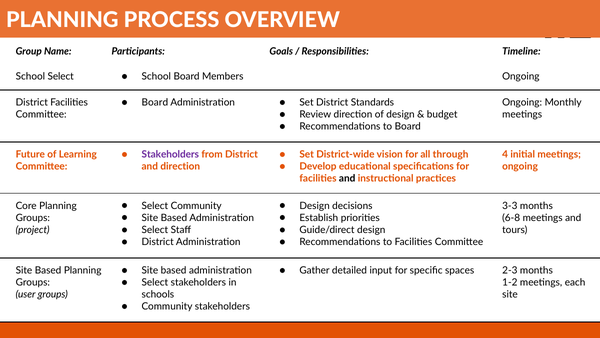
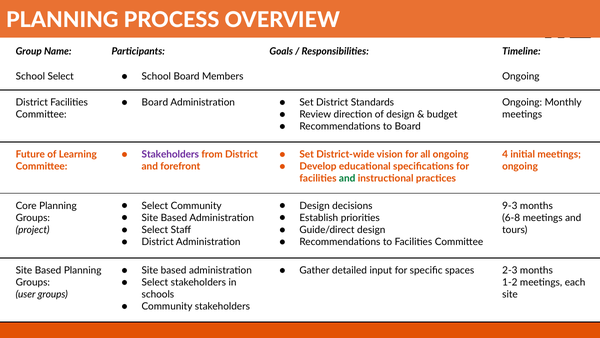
all through: through -> ongoing (451, 154)
and direction: direction -> forefront (180, 166)
and colour: black -> green (347, 178)
3-3: 3-3 -> 9-3 (510, 205)
